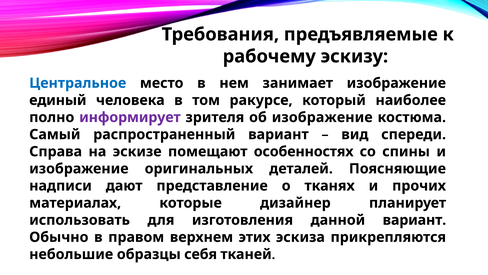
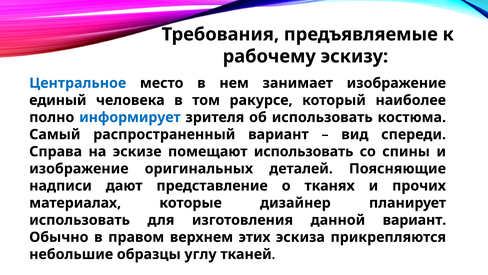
информирует colour: purple -> blue (130, 117)
об изображение: изображение -> использовать (322, 117)
помещают особенностях: особенностях -> использовать (304, 151)
себя: себя -> углу (201, 254)
